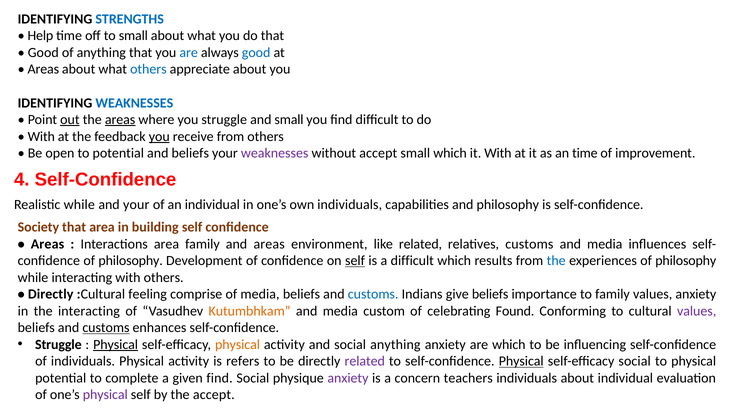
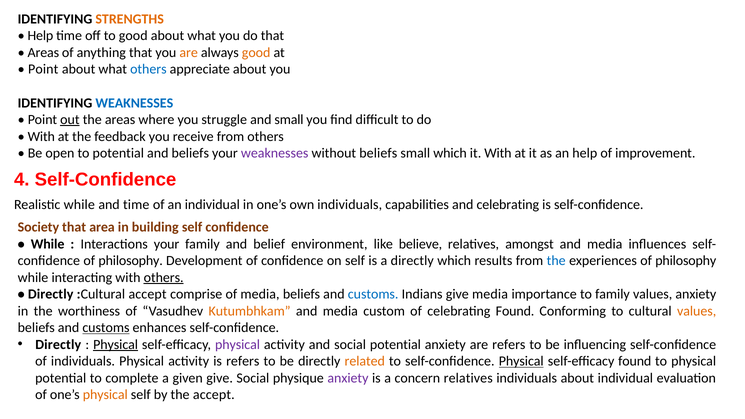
STRENGTHS colour: blue -> orange (130, 19)
to small: small -> good (133, 36)
Good: Good -> Areas (43, 53)
are colour: blue -> orange (189, 53)
good colour: blue -> orange (256, 53)
Areas: Areas -> Point (43, 69)
areas underline: present -> none (120, 120)
you underline: present -> none (159, 136)
without accept: accept -> beliefs (378, 153)
an time: time -> help (585, 153)
and your: your -> time (136, 205)
and philosophy: philosophy -> celebrating (508, 205)
Areas: Areas -> While (48, 244)
Interactions area: area -> your (167, 244)
and areas: areas -> belief (269, 244)
like related: related -> believe (420, 244)
relatives customs: customs -> amongst (529, 244)
self underline: present -> none (355, 261)
a difficult: difficult -> directly (412, 261)
others underline: none -> present (164, 277)
:Cultural feeling: feeling -> accept (148, 294)
give beliefs: beliefs -> media (490, 294)
the interacting: interacting -> worthiness (89, 311)
values colour: purple -> orange (697, 311)
Struggle: Struggle -> Directly (58, 345)
physical colour: orange -> purple (238, 345)
social anything: anything -> potential (395, 345)
are which: which -> refers (509, 345)
related colour: purple -> orange (365, 361)
self-efficacy social: social -> found (635, 361)
given find: find -> give (220, 378)
concern teachers: teachers -> relatives (468, 378)
physical colour: purple -> orange (105, 395)
